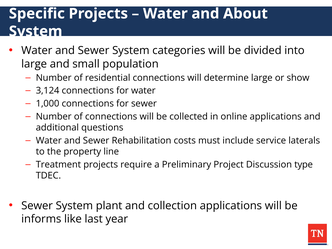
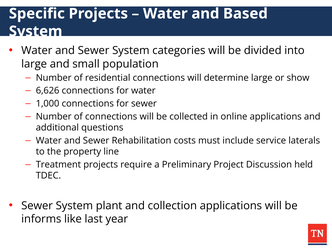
About: About -> Based (245, 14)
3,124: 3,124 -> 6,626 (48, 91)
type: type -> held (304, 165)
